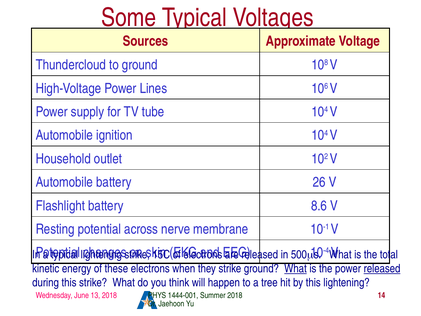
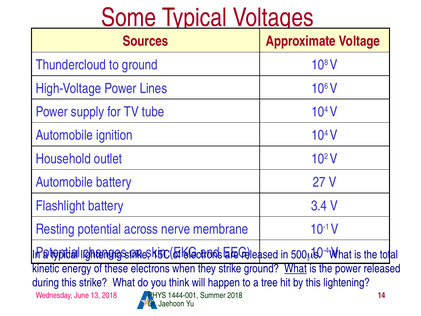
26: 26 -> 27 (319, 182)
8.6: 8.6 -> 3.4 (319, 206)
released underline: present -> none (382, 268)
